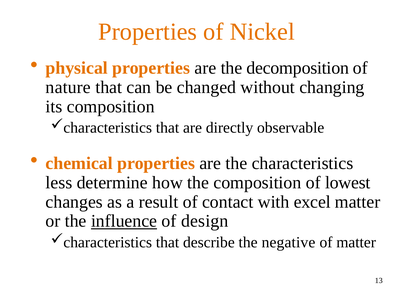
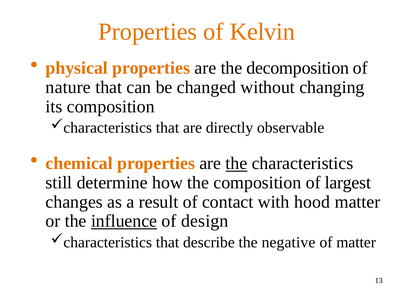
Nickel: Nickel -> Kelvin (262, 32)
the underline: none -> present (236, 163)
less: less -> still (59, 183)
lowest: lowest -> largest (348, 183)
excel: excel -> hood (312, 202)
